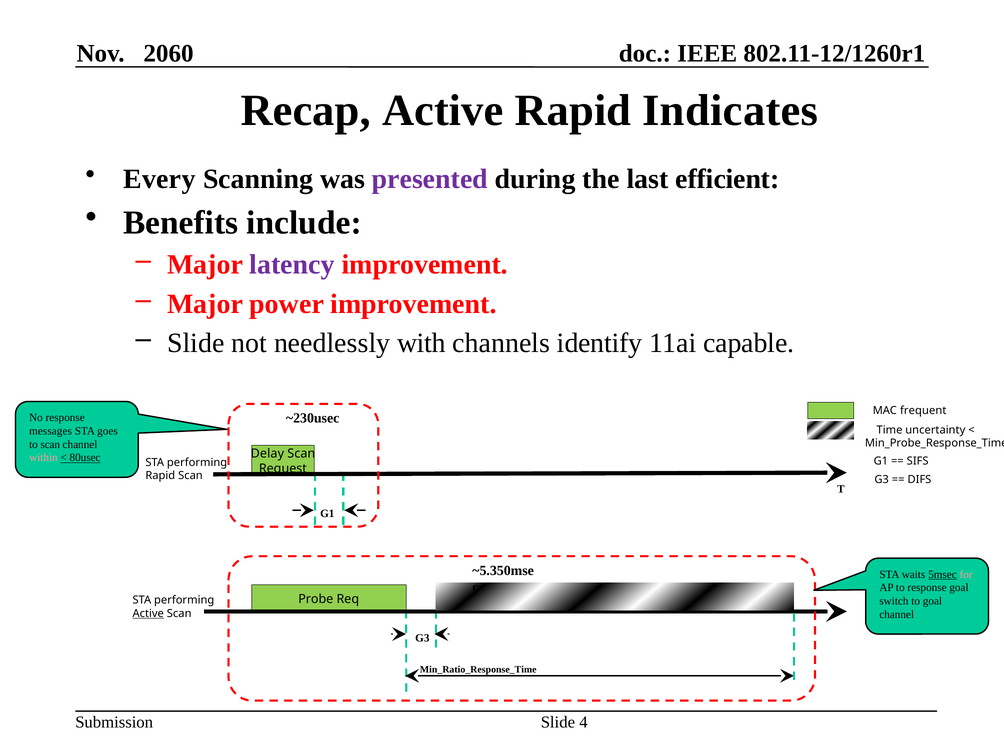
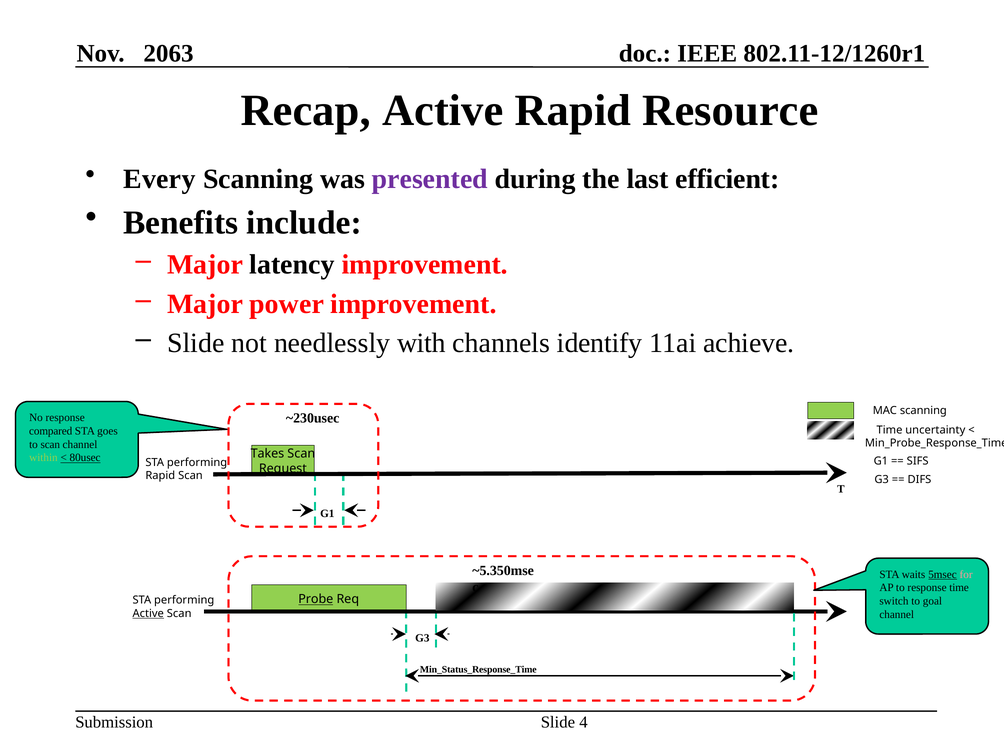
2060: 2060 -> 2063 (169, 54)
Indicates: Indicates -> Resource (730, 110)
latency colour: purple -> black (292, 265)
capable: capable -> achieve (749, 343)
MAC frequent: frequent -> scanning (923, 411)
messages: messages -> compared (51, 431)
Delay: Delay -> Takes (267, 454)
within colour: pink -> light green (43, 458)
response goal: goal -> time (959, 588)
Probe underline: none -> present (316, 599)
Min_Ratio_Response_Time: Min_Ratio_Response_Time -> Min_Status_Response_Time (478, 669)
